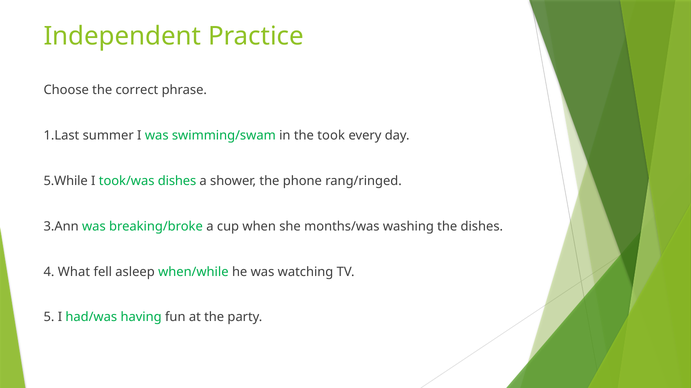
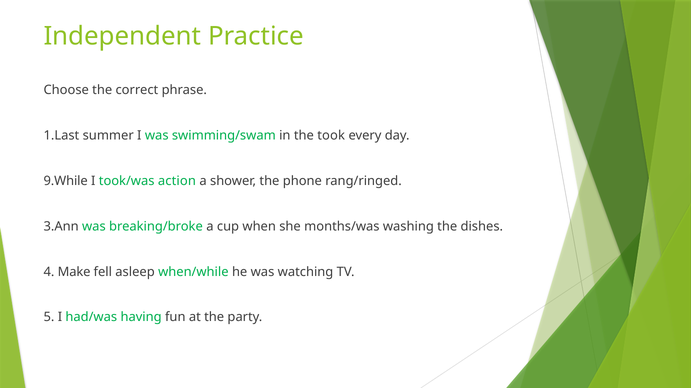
5.While: 5.While -> 9.While (66, 181)
took/was dishes: dishes -> action (177, 181)
What: What -> Make (74, 272)
